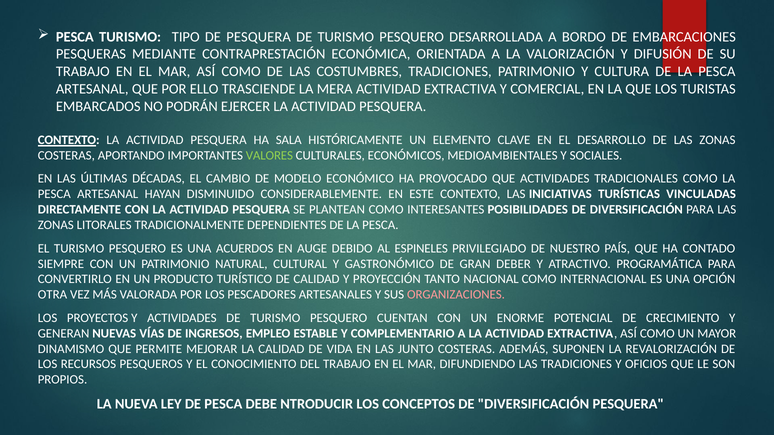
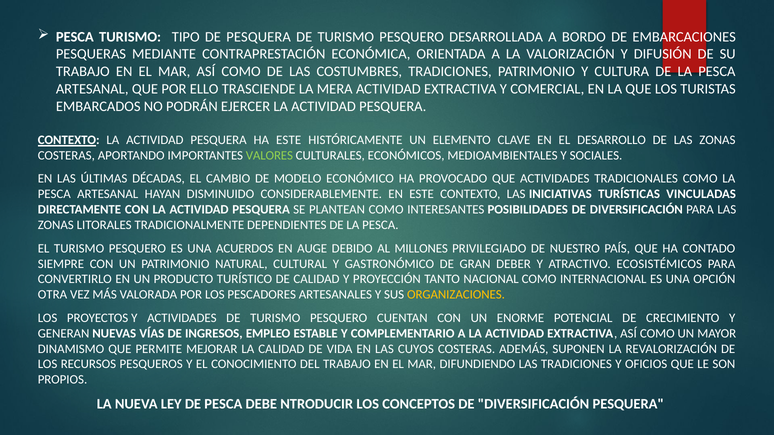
HA SALA: SALA -> ESTE (289, 140)
ESPINELES: ESPINELES -> MILLONES (421, 249)
PROGRAMÁTICA: PROGRAMÁTICA -> ECOSISTÉMICOS (659, 264)
ORGANIZACIONES colour: pink -> yellow (456, 295)
JUNTO: JUNTO -> CUYOS (416, 349)
